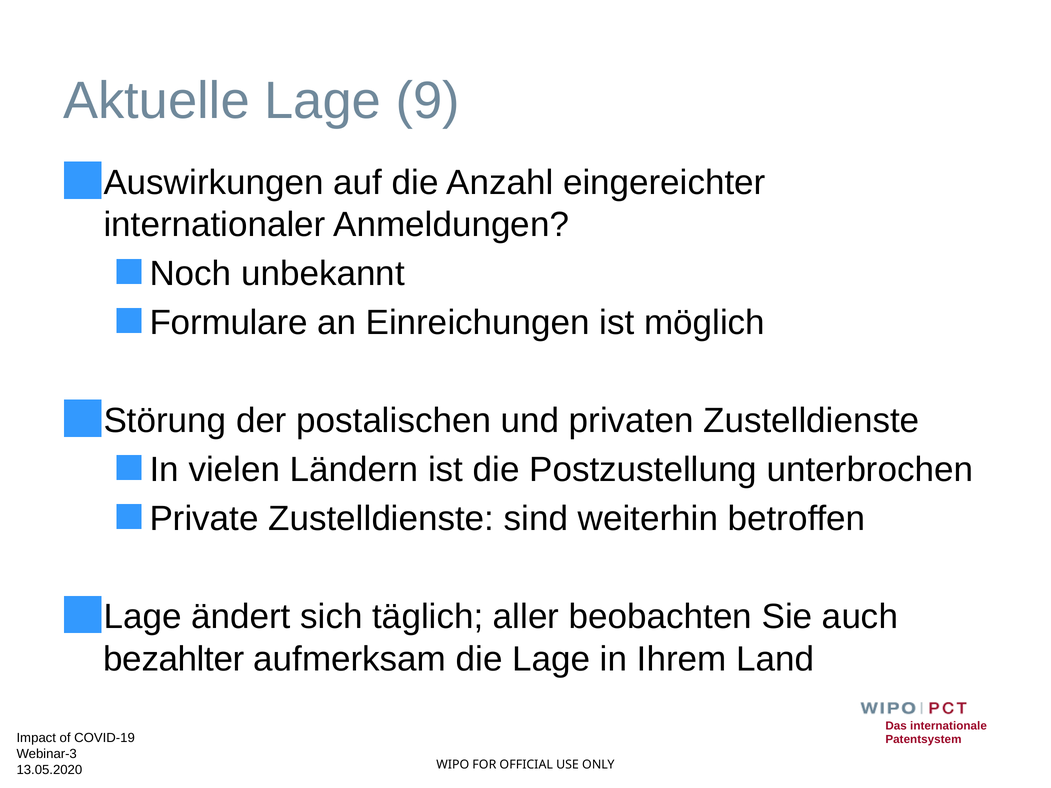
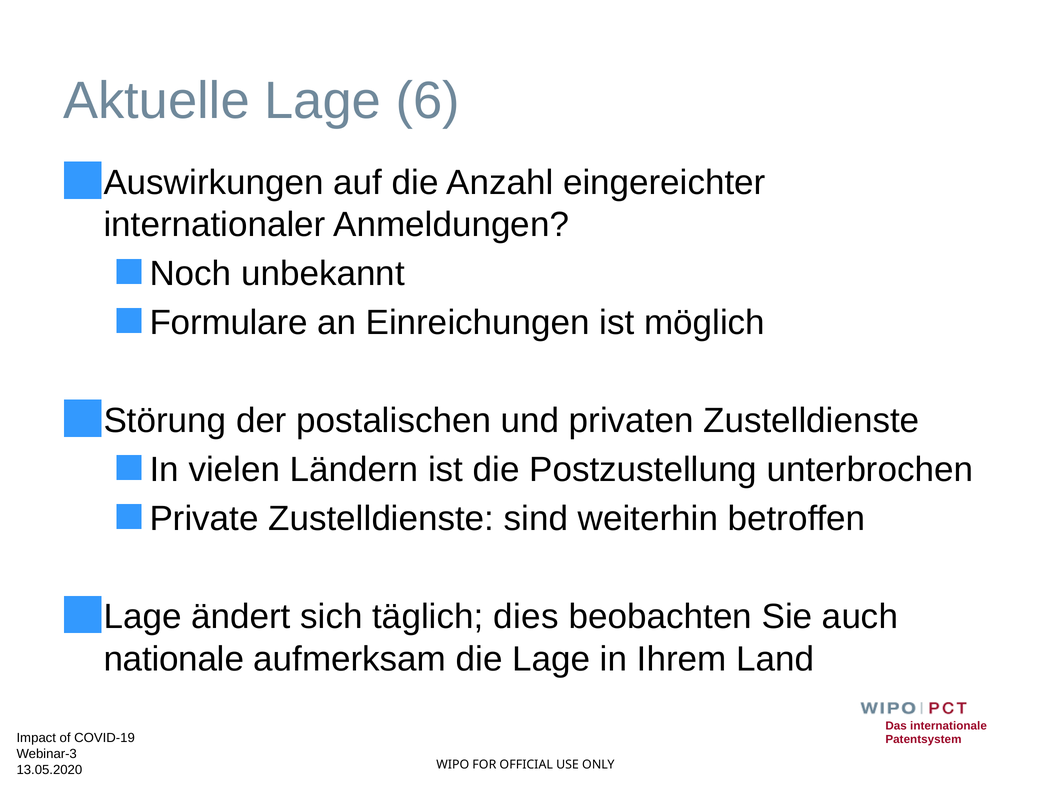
9: 9 -> 6 (428, 101)
aller: aller -> dies (526, 617)
bezahlter: bezahlter -> nationale (174, 659)
